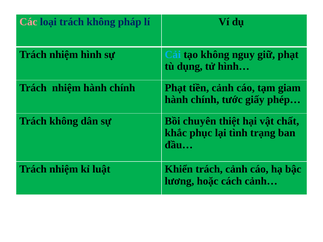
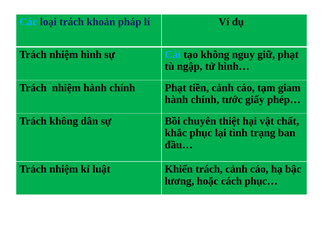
Các colour: pink -> light blue (28, 22)
loại trách không: không -> khoản (101, 22)
dụng: dụng -> ngập (190, 66)
cảnh…: cảnh… -> phục… (261, 181)
